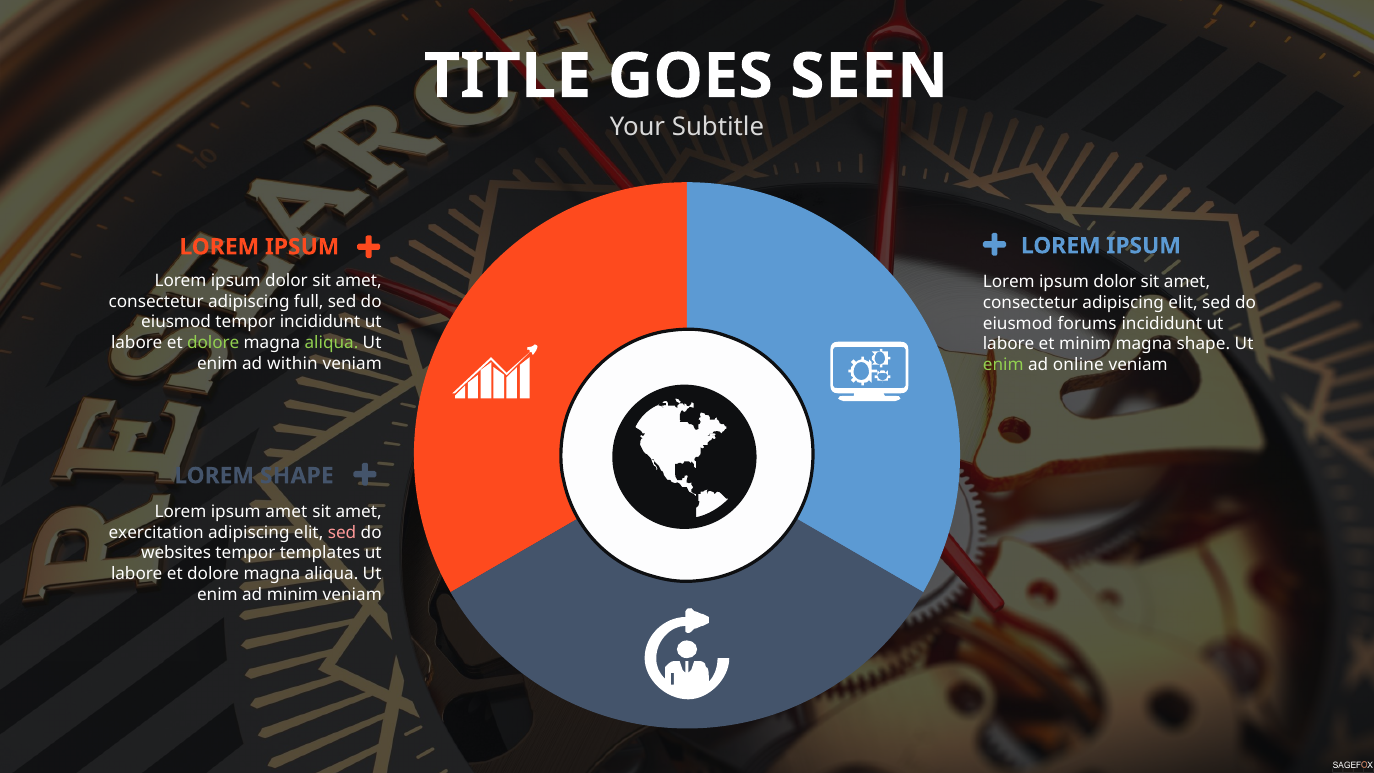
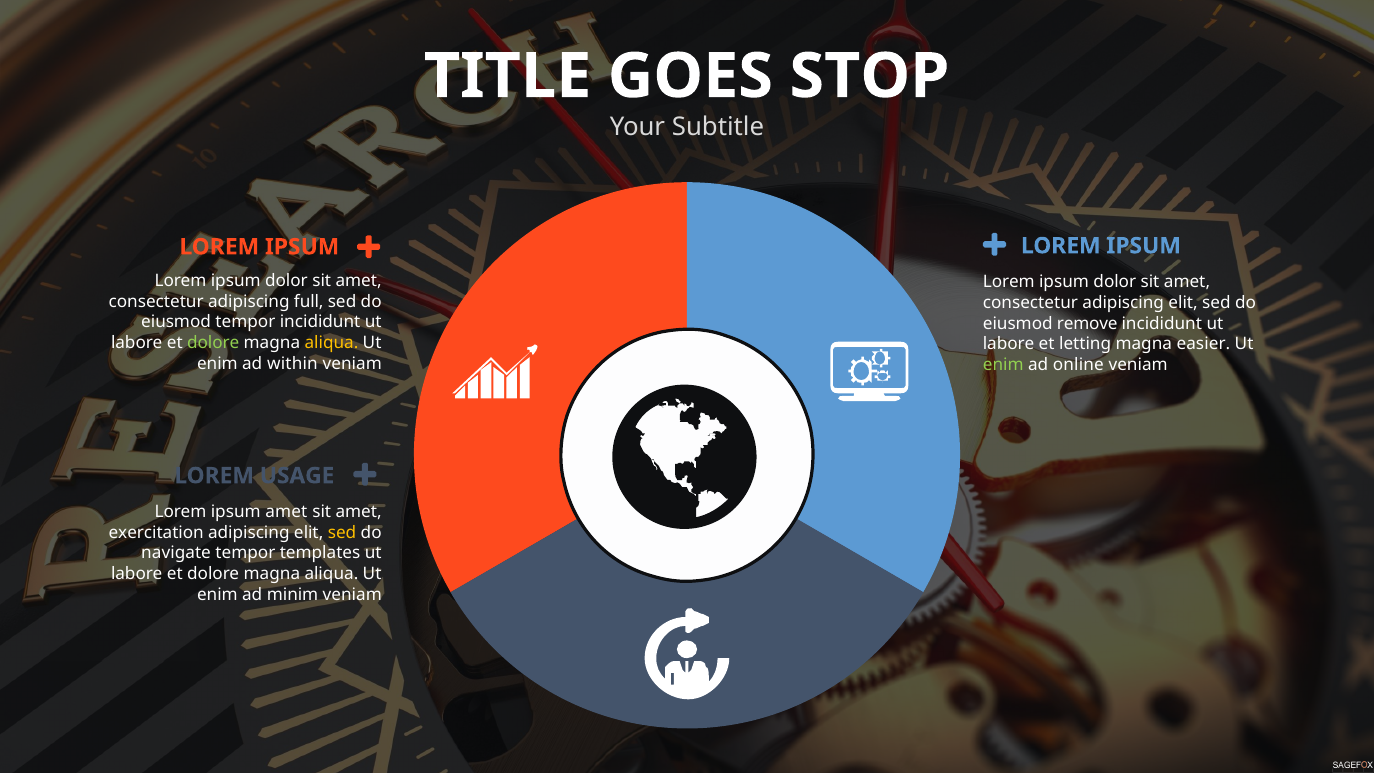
SEEN: SEEN -> STOP (869, 76)
forums: forums -> remove (1087, 323)
aliqua colour: light green -> yellow (332, 343)
et minim: minim -> letting (1085, 344)
magna shape: shape -> easier (1203, 344)
LOREM SHAPE: SHAPE -> USAGE (297, 476)
sed colour: pink -> yellow (342, 533)
websites: websites -> navigate (176, 553)
